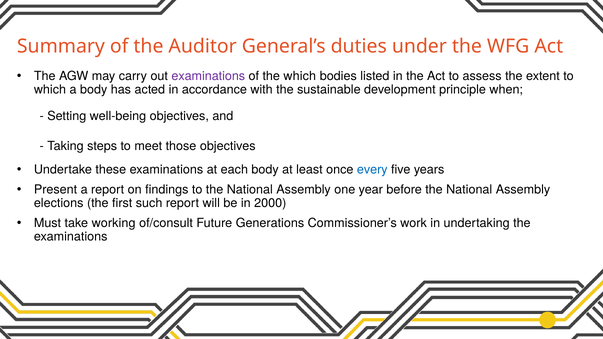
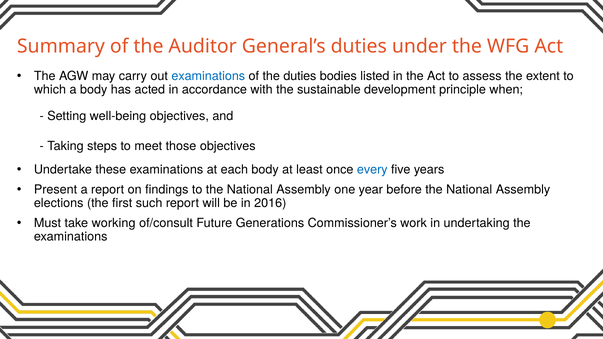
examinations colour: purple -> blue (208, 76)
the which: which -> duties (300, 76)
2000: 2000 -> 2016 (270, 203)
